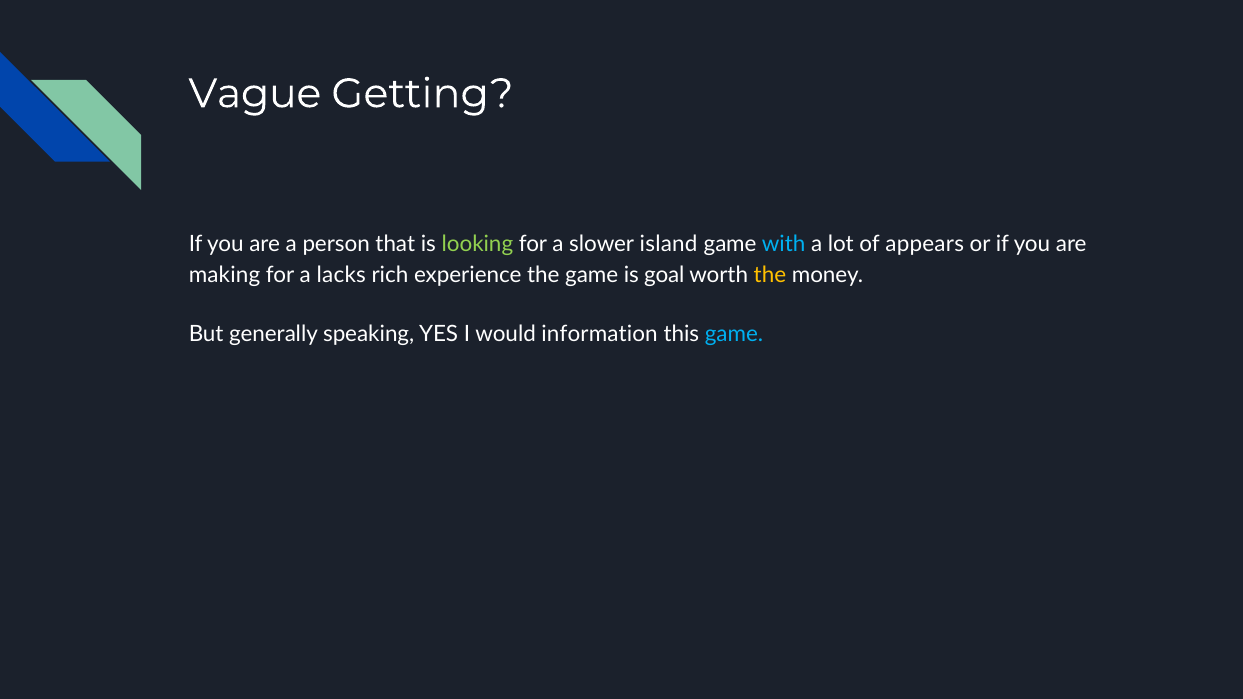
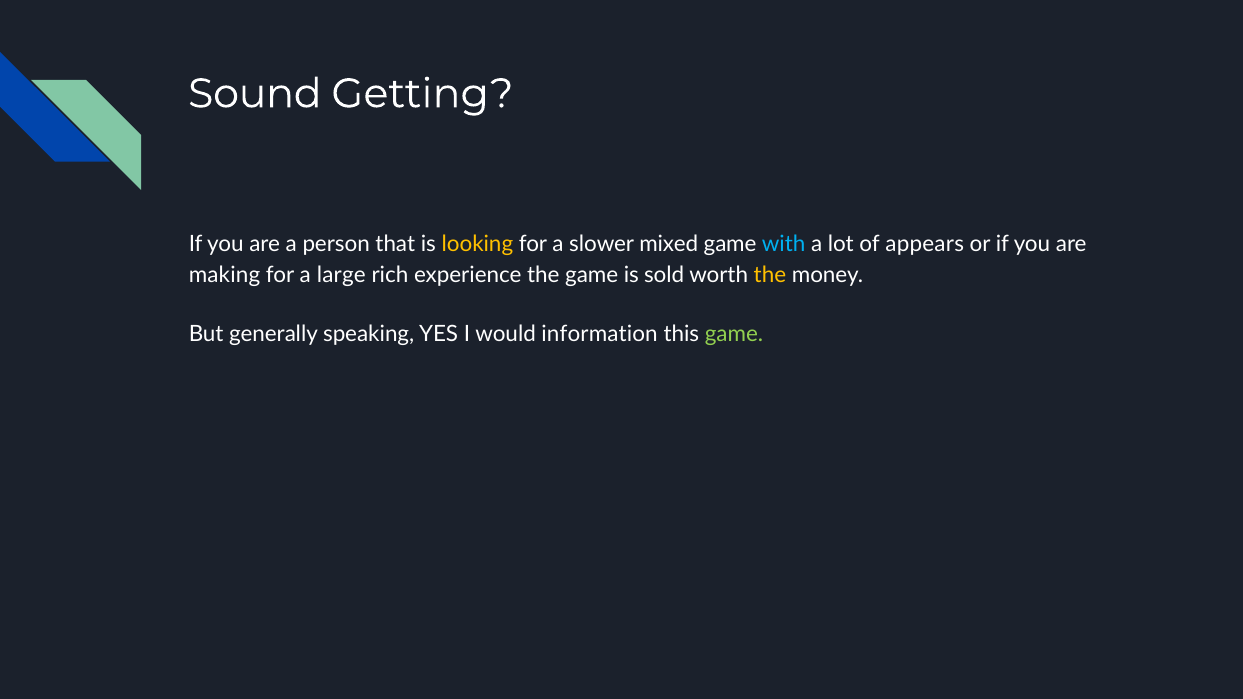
Vague: Vague -> Sound (255, 94)
looking colour: light green -> yellow (477, 245)
island: island -> mixed (669, 245)
lacks: lacks -> large (341, 276)
goal: goal -> sold (664, 276)
game colour: light blue -> light green (734, 334)
